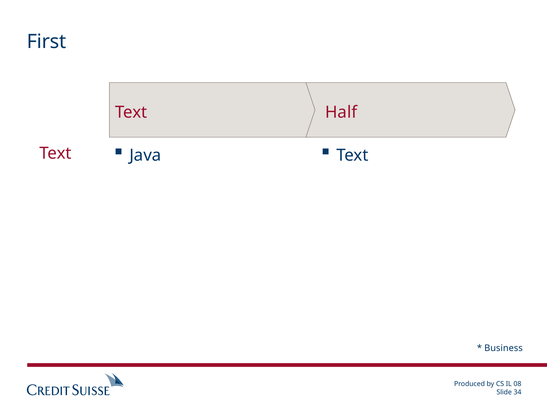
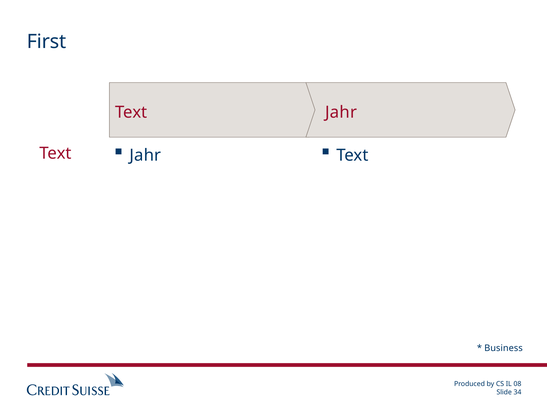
Half: Half -> Jahr (341, 112)
Java: Java -> Jahr (145, 155)
